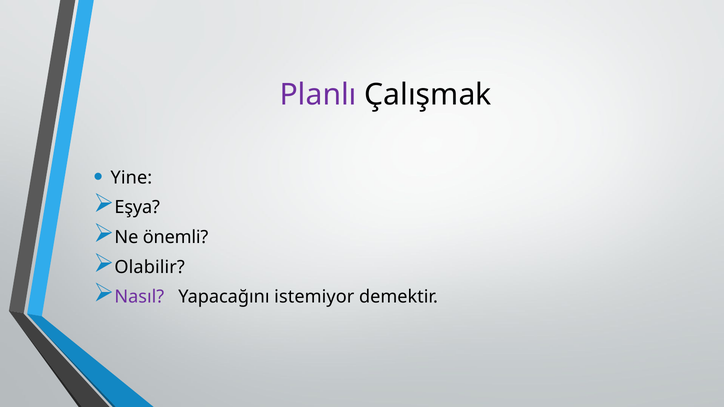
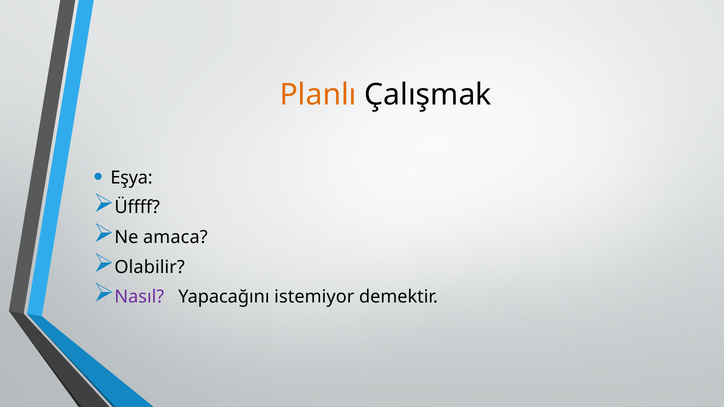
Planlı colour: purple -> orange (318, 95)
Yine: Yine -> Eşya (132, 178)
Eşya: Eşya -> Üffff (137, 208)
önemli: önemli -> amaca (175, 237)
